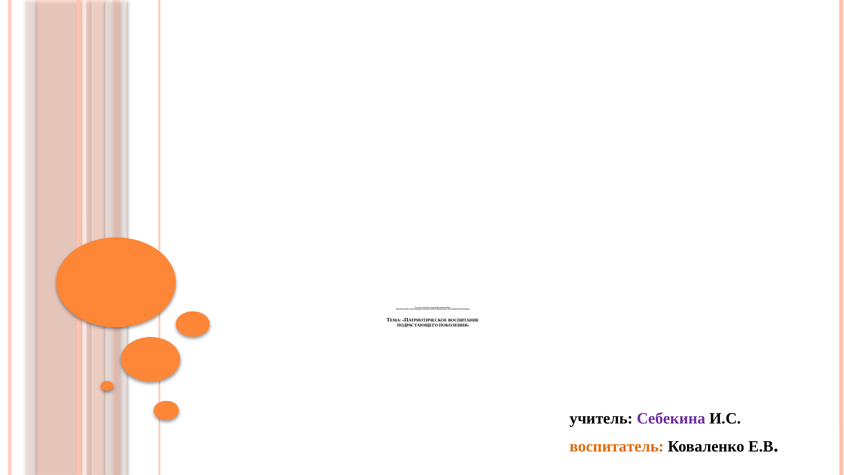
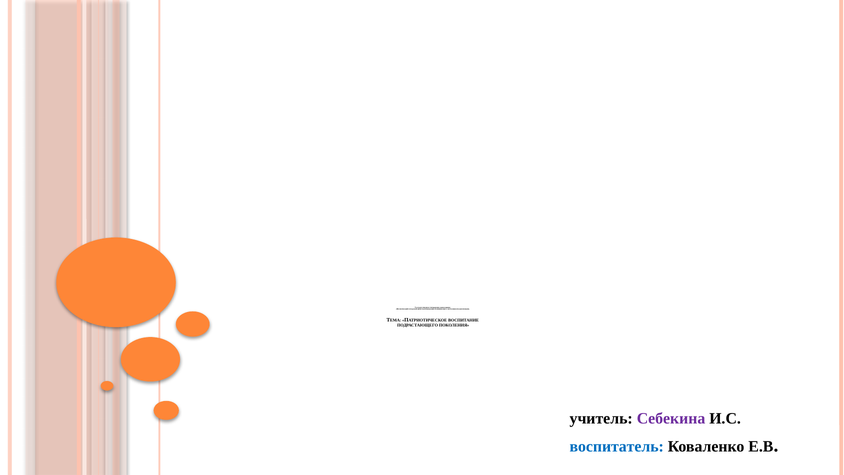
воспитатель colour: orange -> blue (617, 446)
